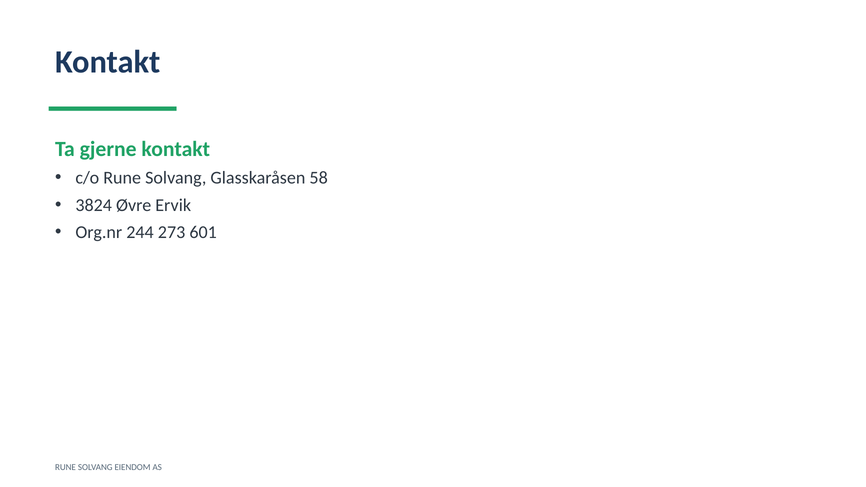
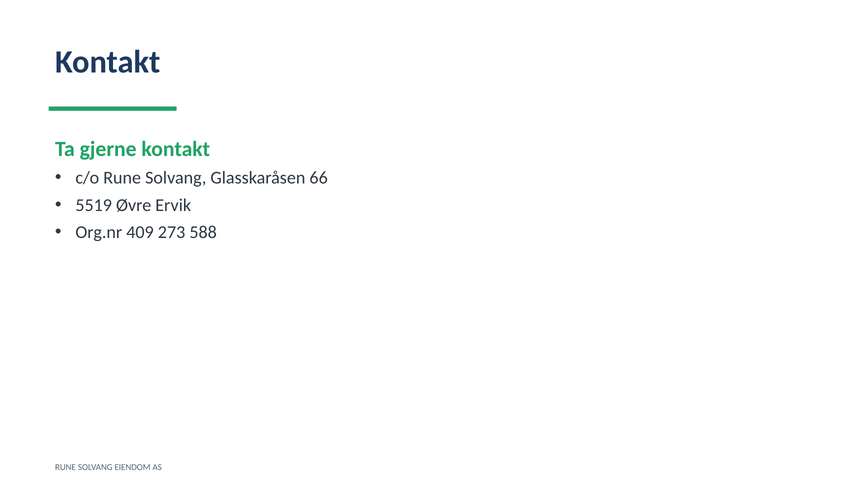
58: 58 -> 66 (319, 178)
3824: 3824 -> 5519 (94, 205)
244: 244 -> 409 (140, 232)
601: 601 -> 588 (203, 232)
